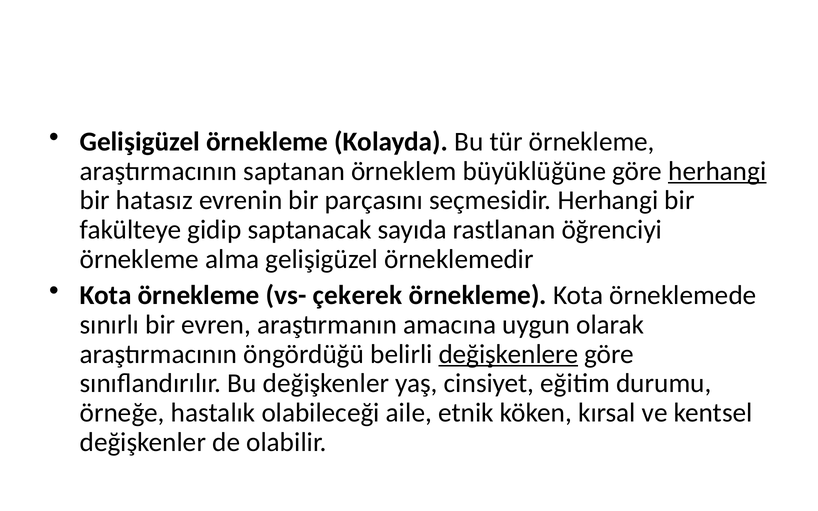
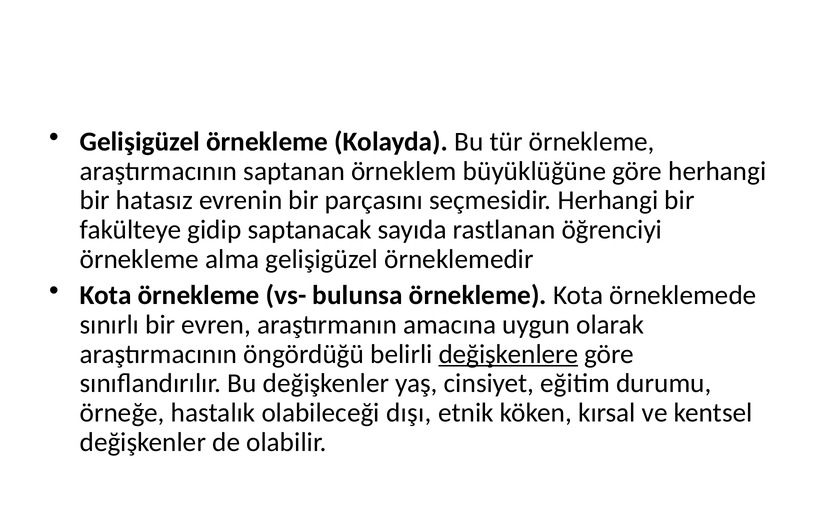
herhangi underline: present -> none (717, 171)
çekerek: çekerek -> bulunsa (358, 295)
aile: aile -> dışı (409, 413)
